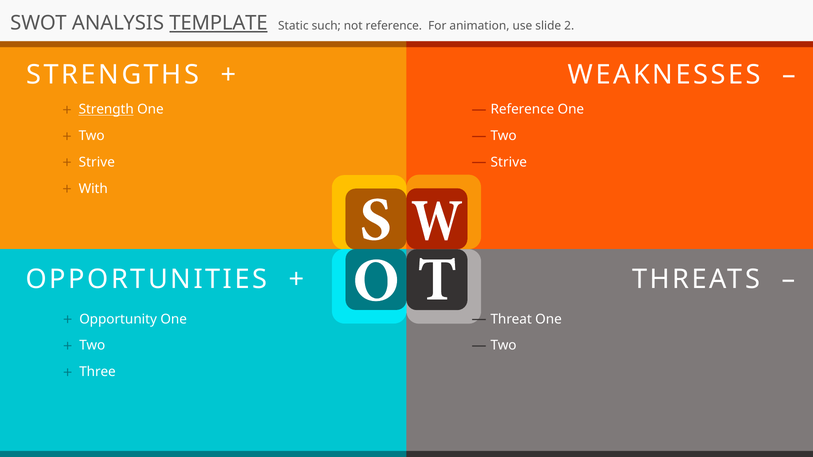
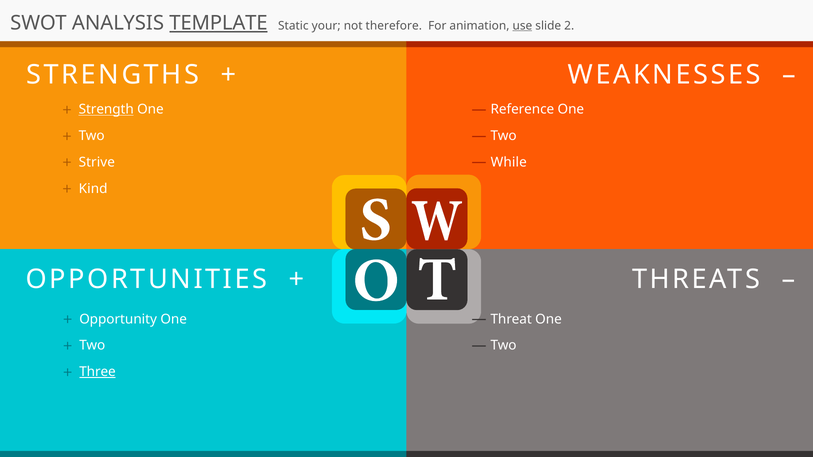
such: such -> your (326, 26)
not reference: reference -> therefore (394, 26)
use underline: none -> present (522, 26)
Strive: Strive -> While (509, 162)
With: With -> Kind (93, 189)
Three underline: none -> present (97, 372)
